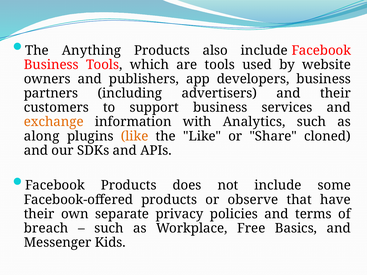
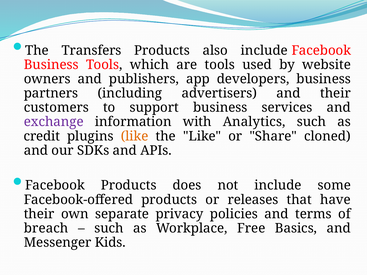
Anything: Anything -> Transfers (92, 50)
exchange colour: orange -> purple (54, 122)
along: along -> credit (42, 136)
observe: observe -> releases (253, 200)
